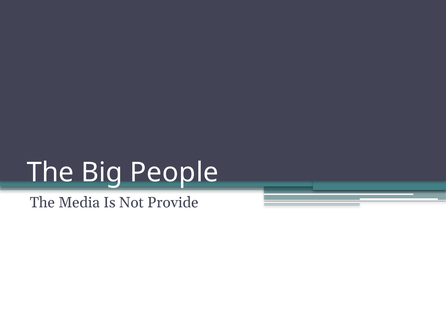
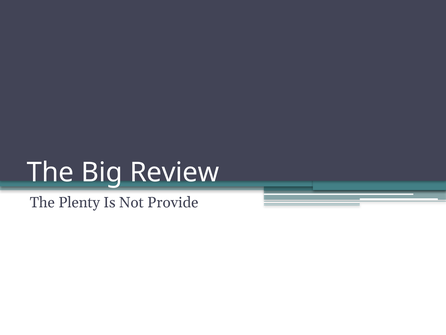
People: People -> Review (174, 172)
Media: Media -> Plenty (79, 202)
